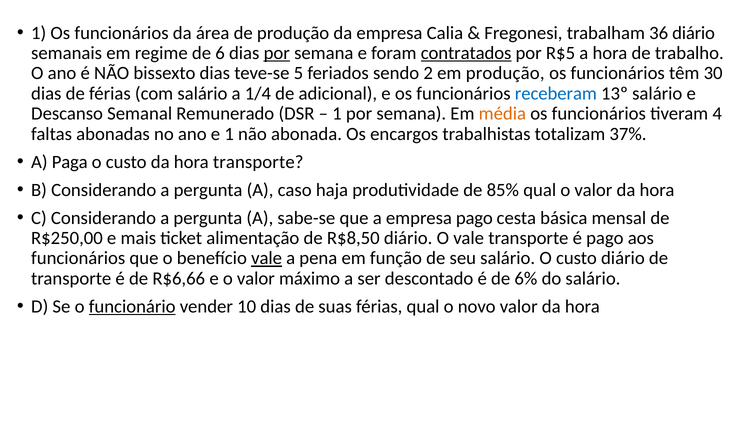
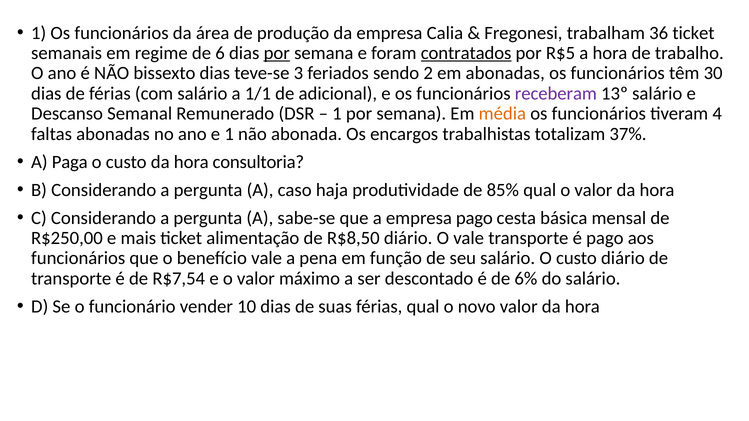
36 diário: diário -> ticket (693, 33)
5: 5 -> 3 (298, 73)
em produção: produção -> abonadas (505, 73)
1/4: 1/4 -> 1/1 (258, 94)
receberam colour: blue -> purple (556, 94)
hora transporte: transporte -> consultoria (258, 162)
vale underline: present -> none (267, 258)
R$6,66: R$6,66 -> R$7,54 (179, 279)
funcionário underline: present -> none (132, 307)
